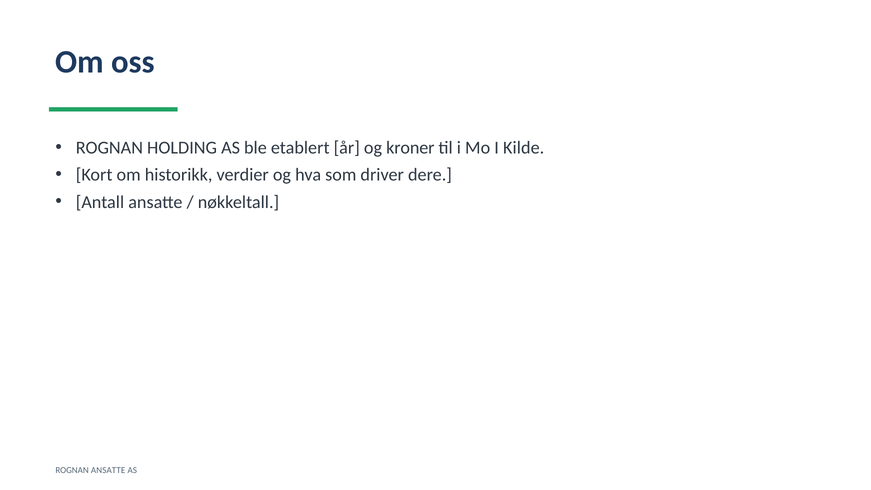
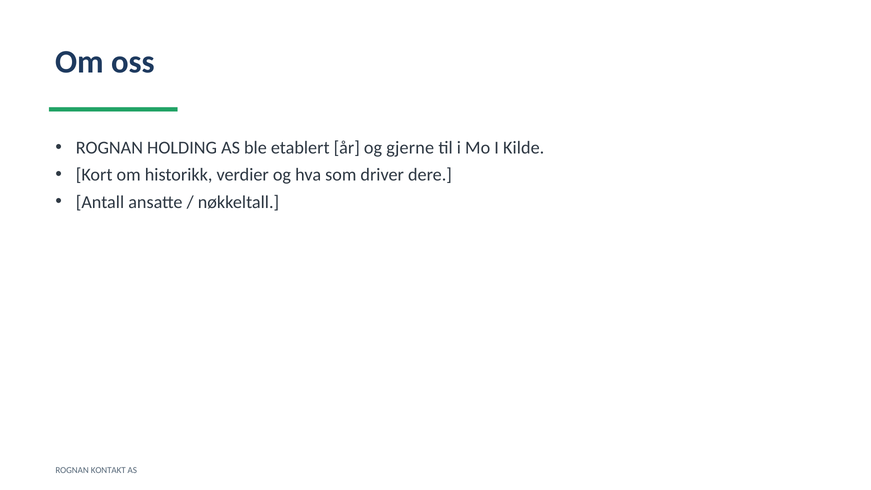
kroner: kroner -> gjerne (410, 148)
ROGNAN ANSATTE: ANSATTE -> KONTAKT (108, 470)
